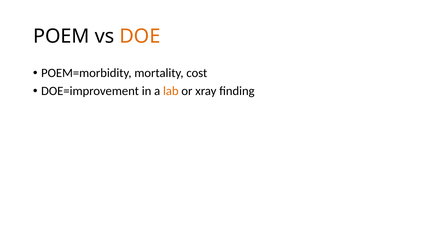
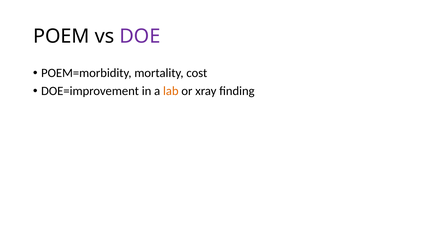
DOE colour: orange -> purple (140, 36)
